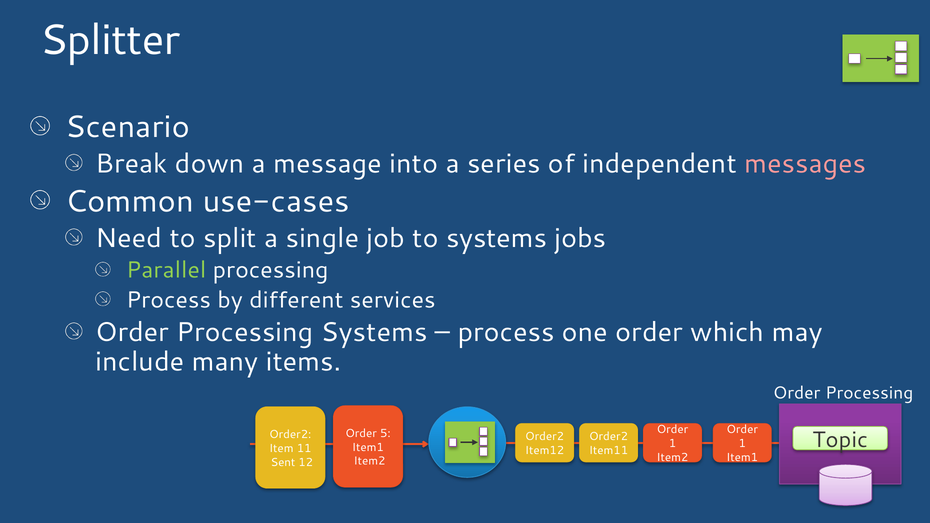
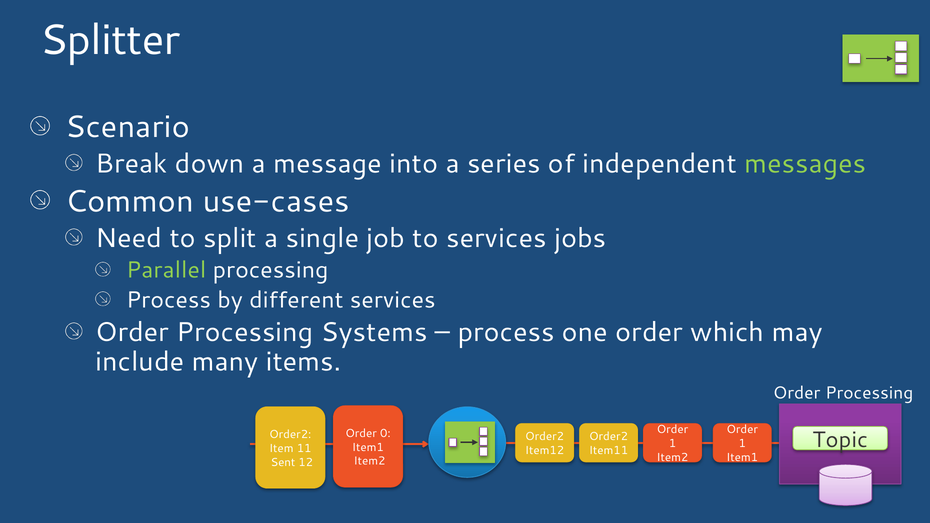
messages colour: pink -> light green (805, 164)
to systems: systems -> services (496, 238)
5: 5 -> 0 (385, 433)
